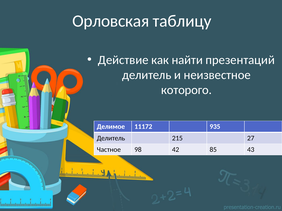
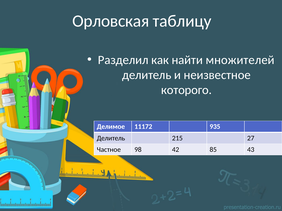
Действие: Действие -> Разделил (123, 60)
презентаций: презентаций -> множителей (240, 60)
